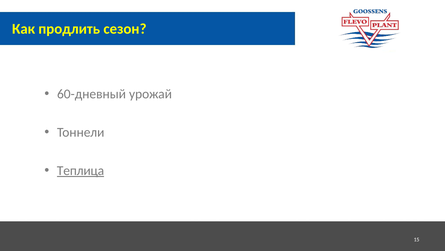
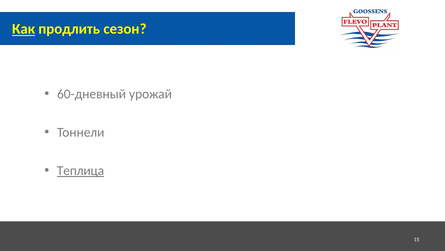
Как underline: none -> present (24, 29)
